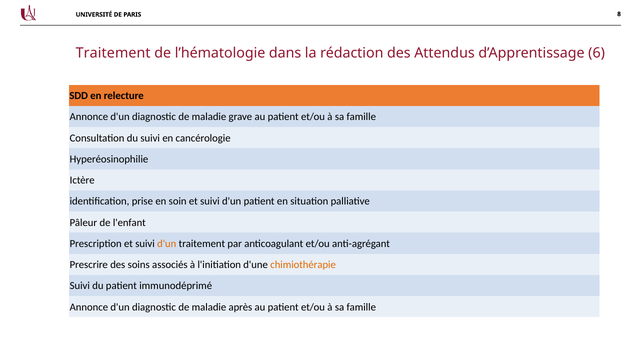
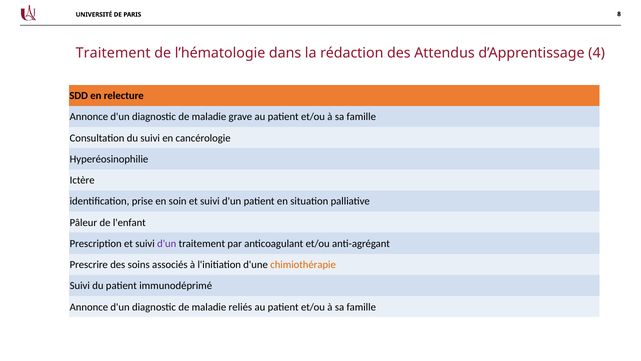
6: 6 -> 4 (597, 53)
d'un colour: orange -> purple (167, 243)
après: après -> reliés (240, 307)
